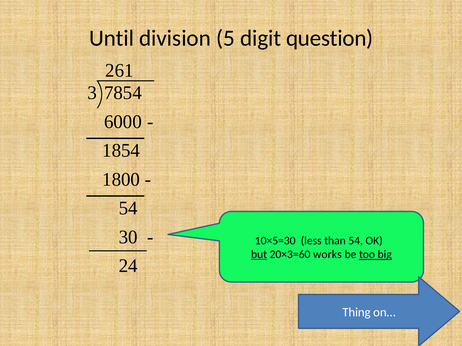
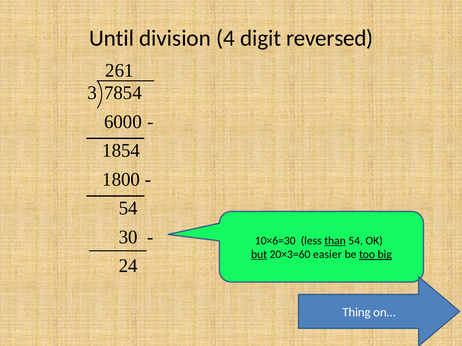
5: 5 -> 4 (225, 38)
question: question -> reversed (330, 38)
10×5=30: 10×5=30 -> 10×6=30 (275, 241)
than underline: none -> present (335, 241)
works: works -> easier (327, 255)
